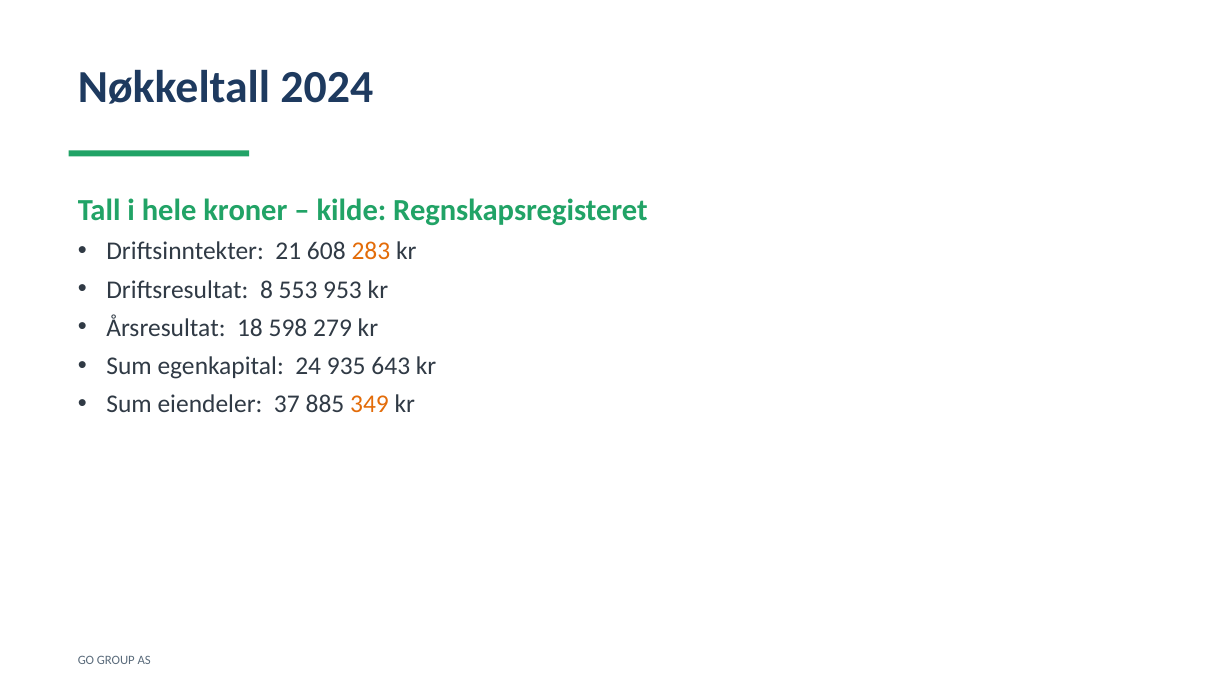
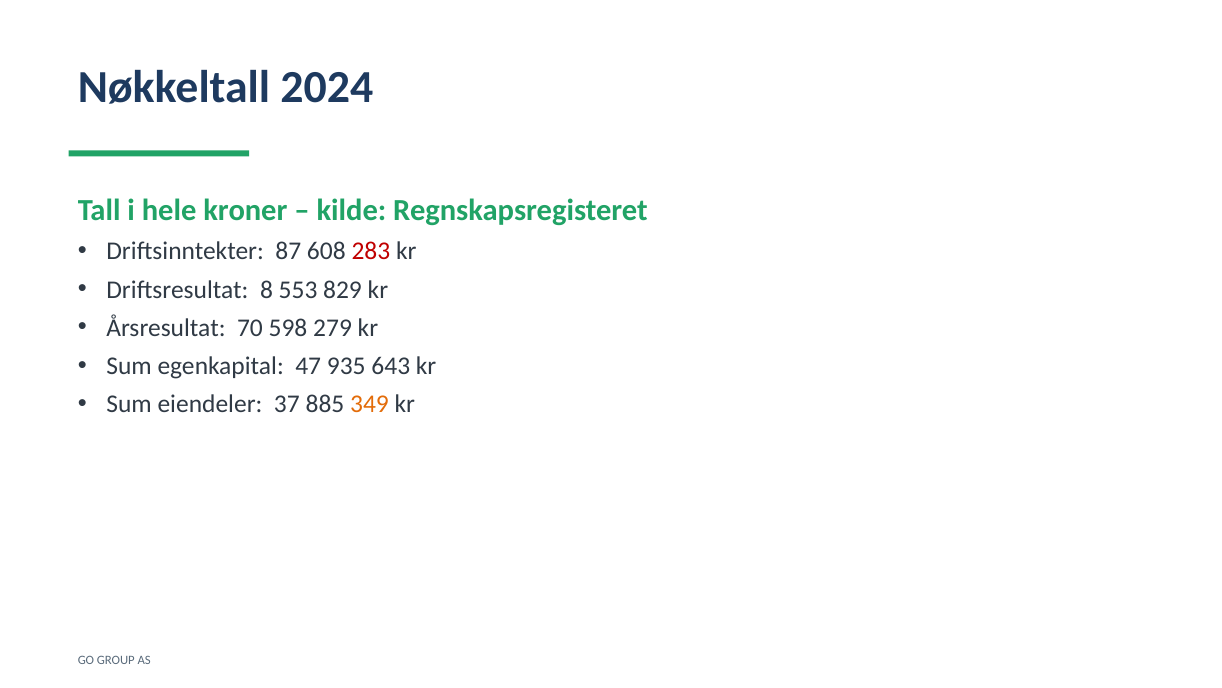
21: 21 -> 87 (288, 251)
283 colour: orange -> red (371, 251)
953: 953 -> 829 (342, 289)
18: 18 -> 70 (250, 328)
24: 24 -> 47 (308, 366)
